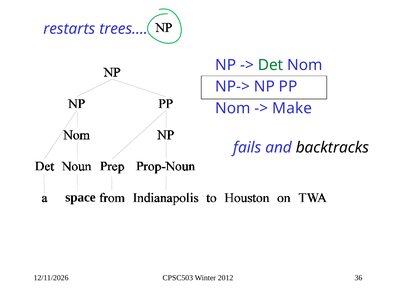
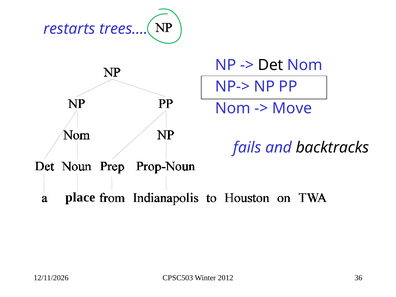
Det colour: green -> black (271, 65)
Make: Make -> Move (292, 108)
space: space -> place (80, 197)
